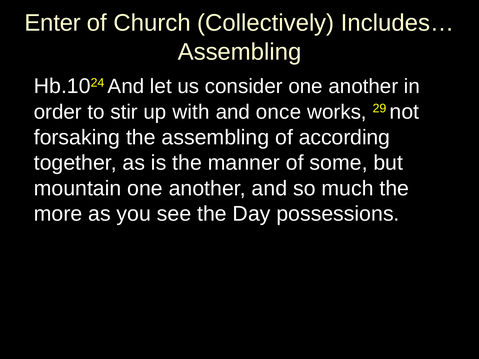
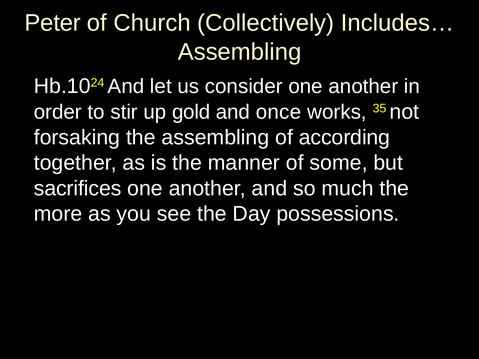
Enter: Enter -> Peter (53, 23)
with: with -> gold (191, 112)
29: 29 -> 35 (379, 108)
mountain: mountain -> sacrifices (78, 189)
